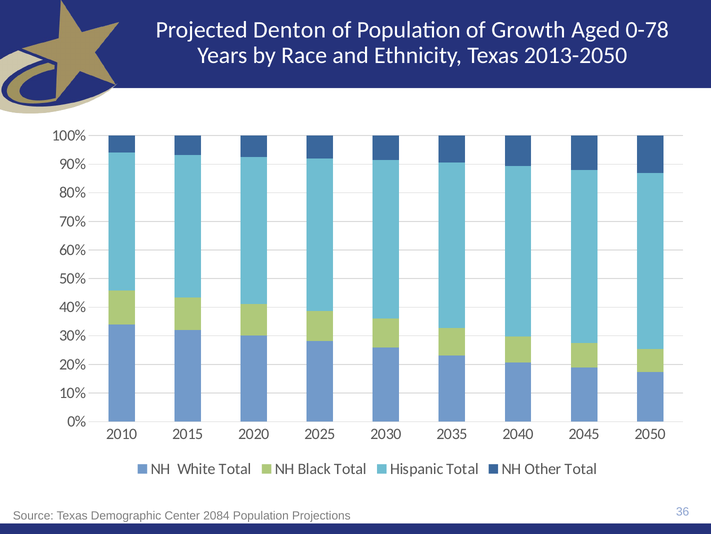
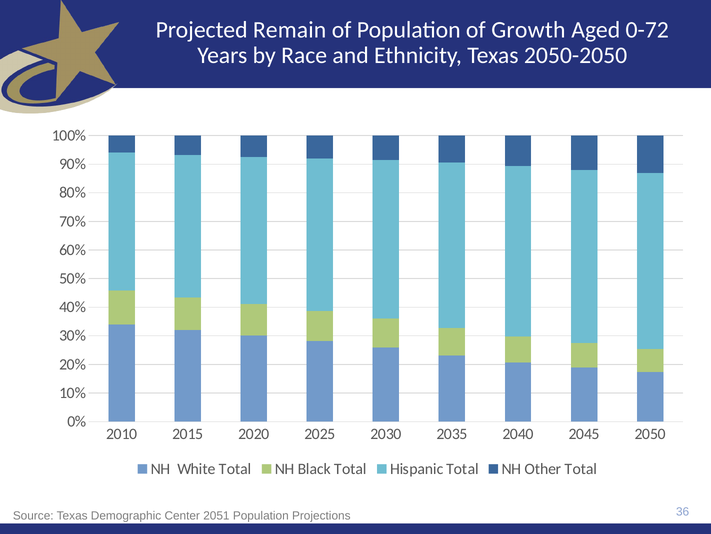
Denton: Denton -> Remain (290, 30)
0-78: 0-78 -> 0-72 (647, 30)
2013-2050: 2013-2050 -> 2050-2050 (576, 55)
2084: 2084 -> 2051 (216, 515)
